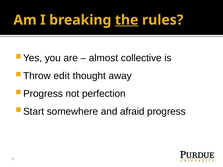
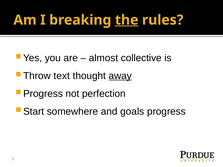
edit: edit -> text (62, 76)
away underline: none -> present (120, 76)
afraid: afraid -> goals (132, 112)
